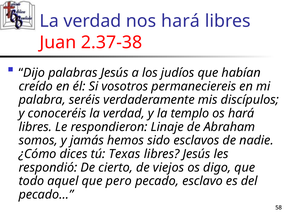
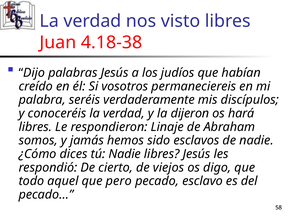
nos hará: hará -> visto (181, 21)
2.37-38: 2.37-38 -> 4.18-38 (112, 42)
templo: templo -> dijeron (190, 114)
tú Texas: Texas -> Nadie (125, 154)
